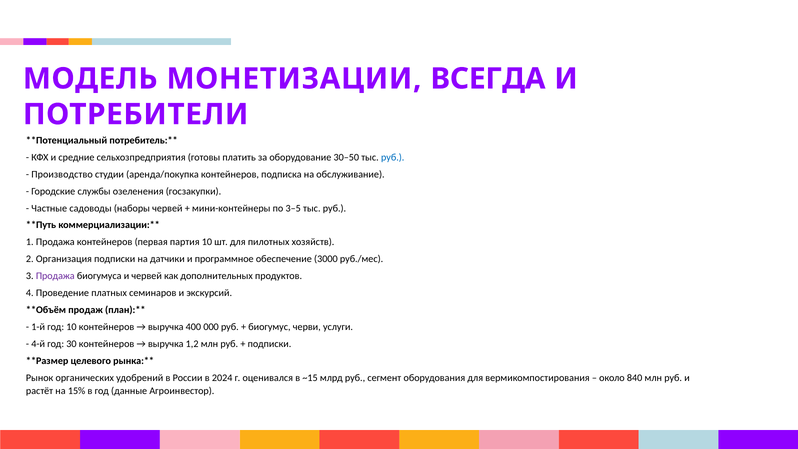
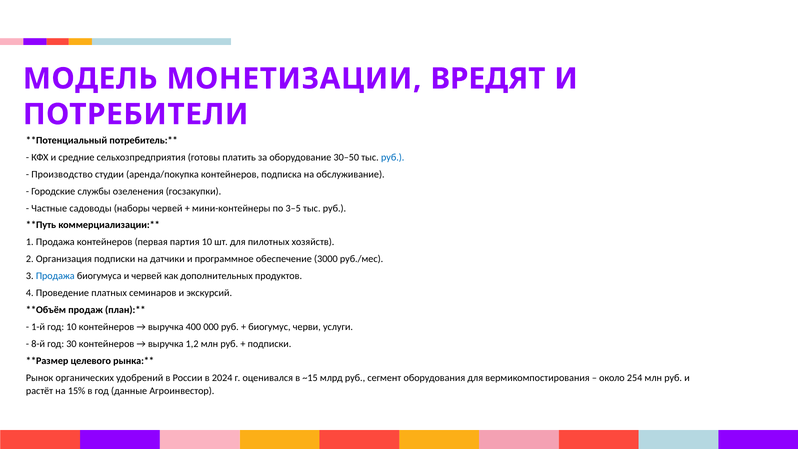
ВСЕГДА: ВСЕГДА -> ВРЕДЯТ (488, 79)
Продажа colour: purple -> blue (55, 276)
4-й: 4-й -> 8-й (38, 344)
840: 840 -> 254 (635, 378)
